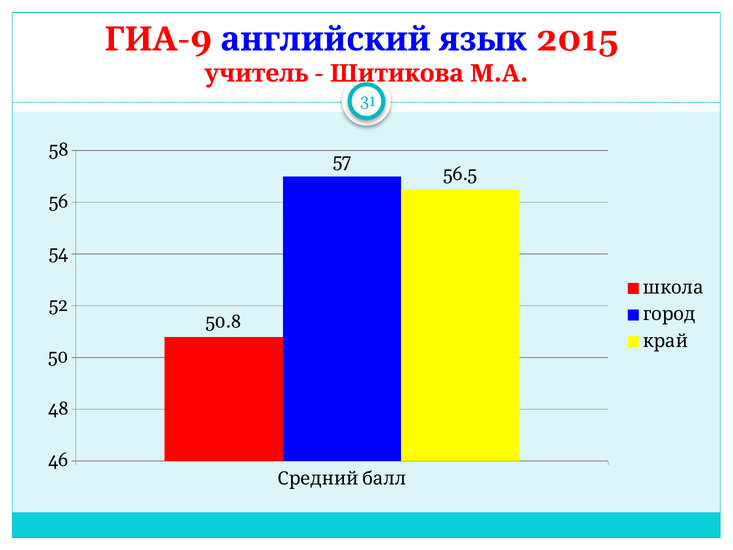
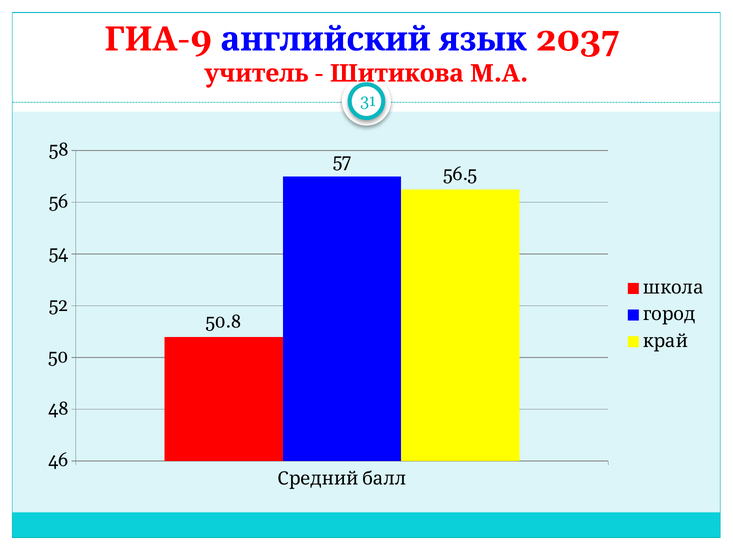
2015: 2015 -> 2037 (577, 39)
